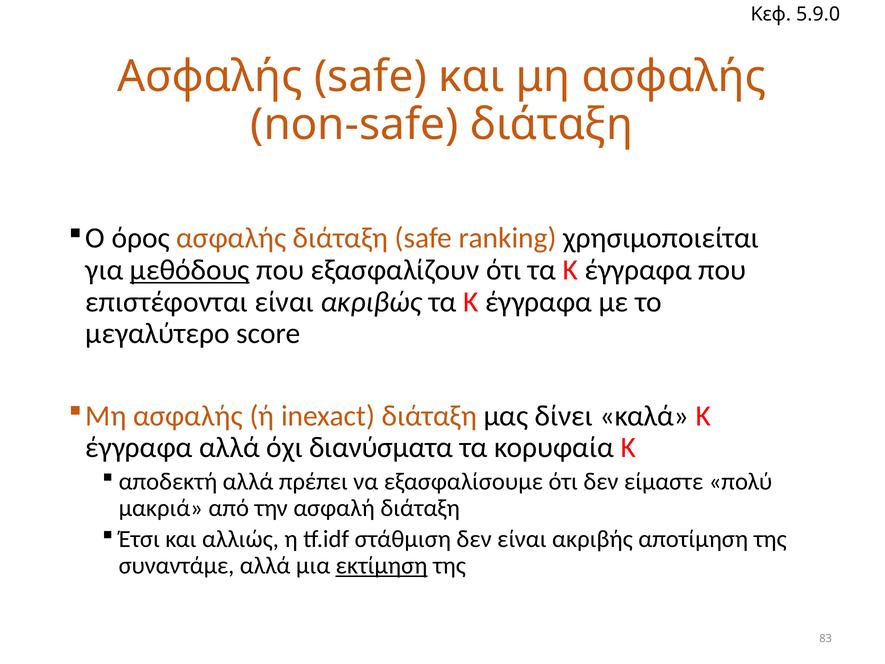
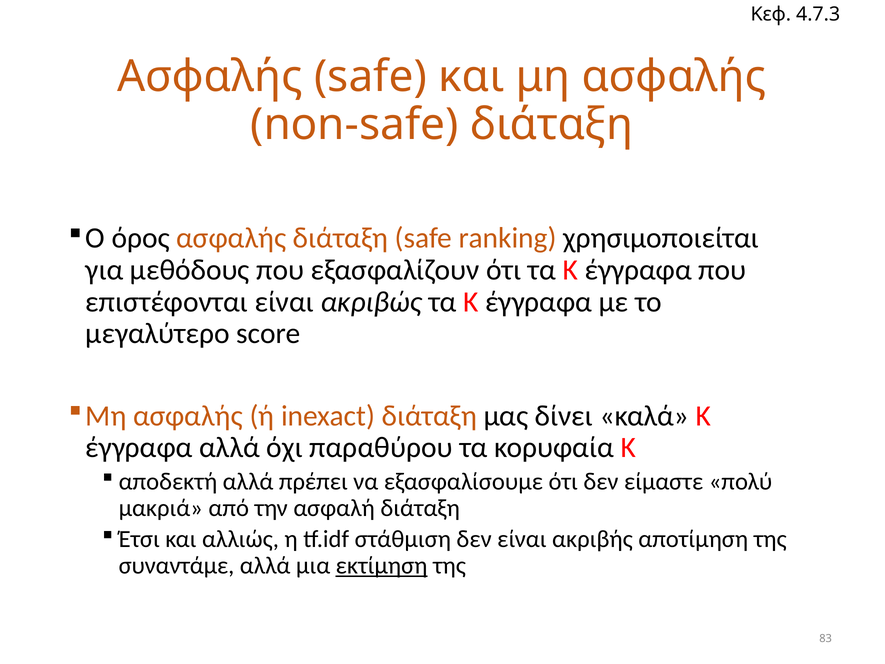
5.9.0: 5.9.0 -> 4.7.3 (818, 14)
μεθόδους underline: present -> none (190, 270)
διανύσματα: διανύσματα -> παραθύρου (381, 448)
